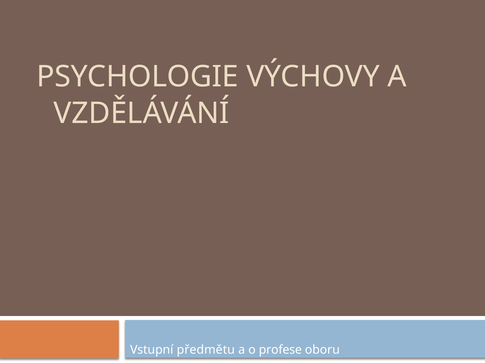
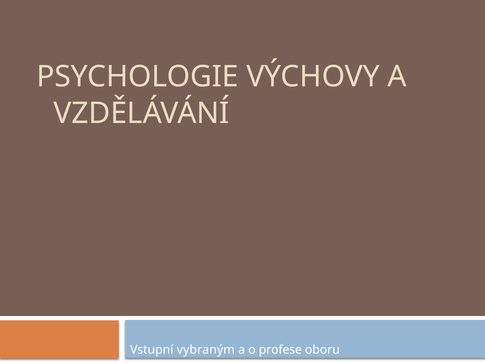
předmětu: předmětu -> vybraným (206, 350)
